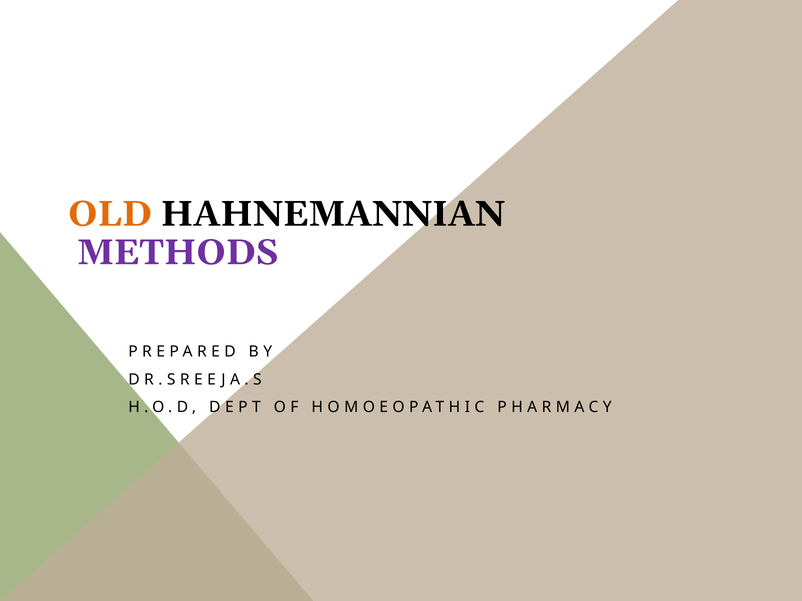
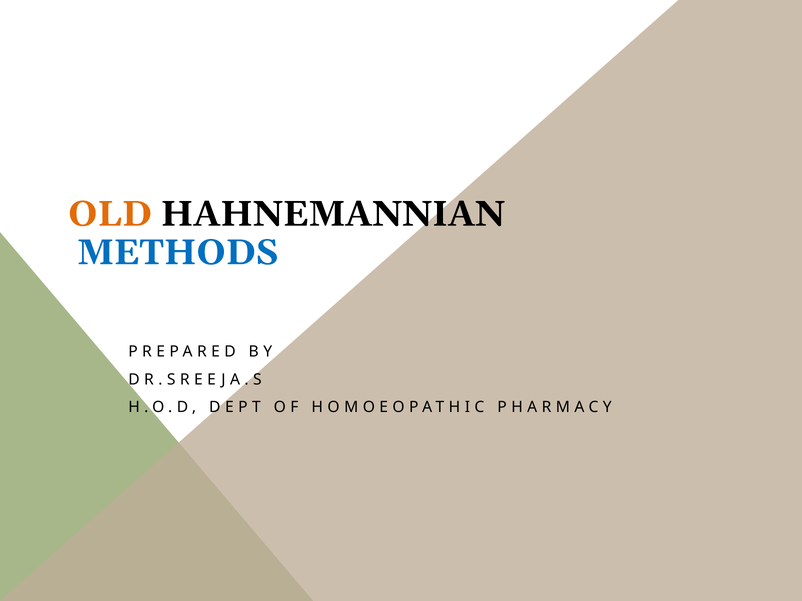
METHODS colour: purple -> blue (178, 253)
